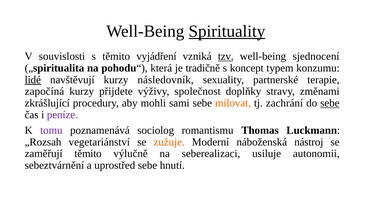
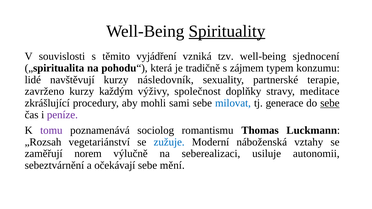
tzv underline: present -> none (226, 56)
koncept: koncept -> zájmem (247, 68)
lidé underline: present -> none (33, 80)
započíná: započíná -> zavrženo (44, 91)
přijdete: přijdete -> každým (116, 91)
změnami: změnami -> meditace (320, 91)
milovat colour: orange -> blue (233, 103)
zachrání: zachrání -> generace (285, 103)
zužuje colour: orange -> blue (169, 142)
nástroj: nástroj -> vztahy (309, 142)
zaměřují těmito: těmito -> norem (88, 154)
uprostřed: uprostřed -> očekávají (115, 166)
hnutí: hnutí -> mění (172, 166)
